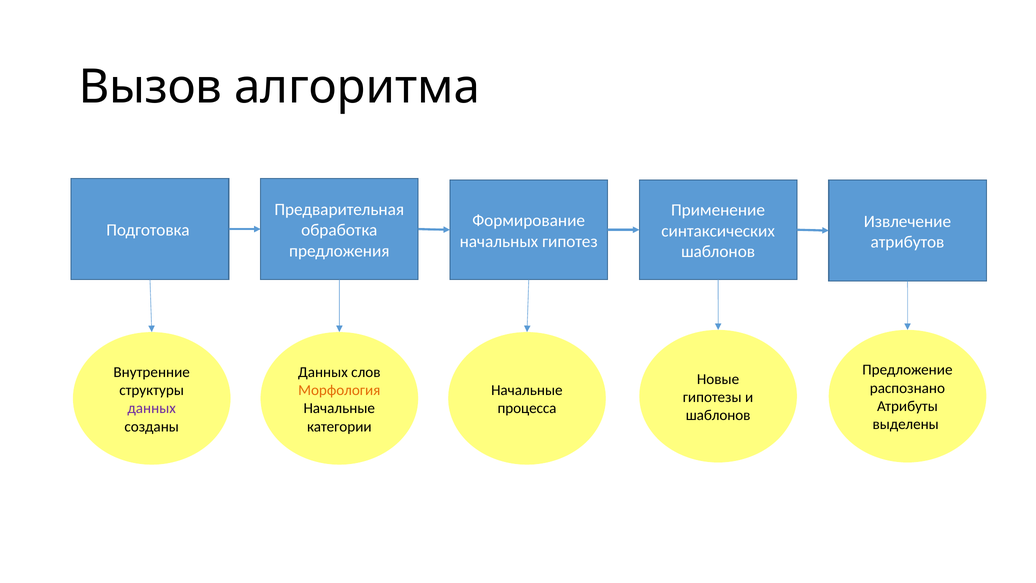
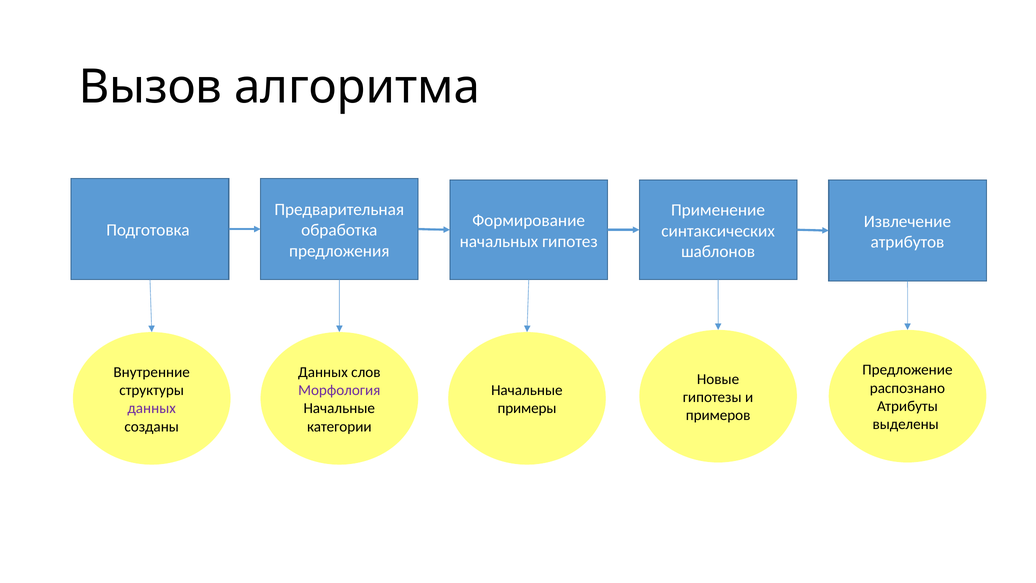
Морфология colour: orange -> purple (339, 390)
процесса: процесса -> примеры (527, 408)
шаблонов: шаблонов -> примеров (718, 415)
